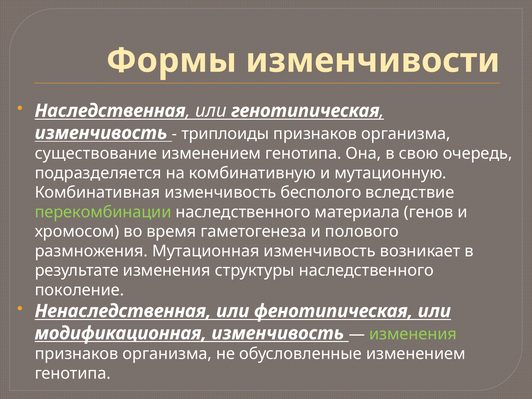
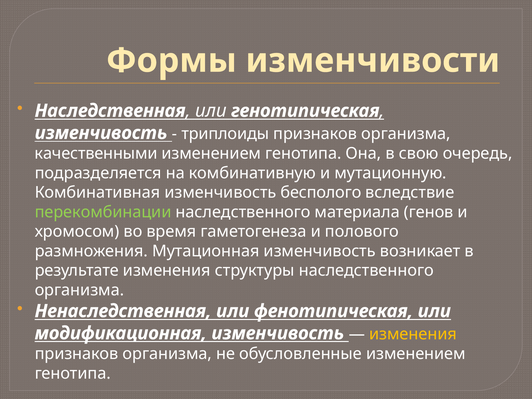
существование: существование -> качественными (96, 154)
поколение: поколение -> организма (79, 290)
изменения colour: light green -> yellow (413, 334)
